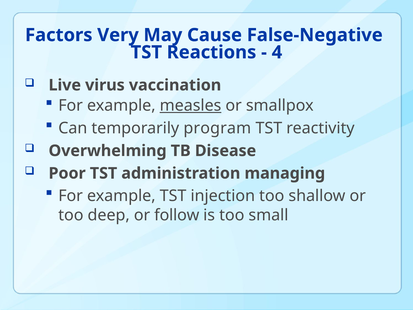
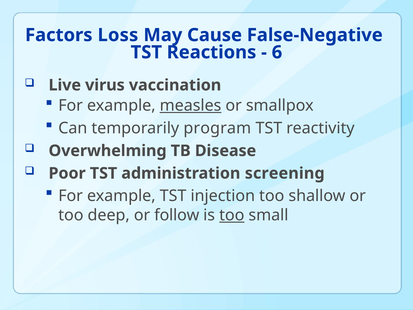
Very: Very -> Loss (118, 35)
4: 4 -> 6 (277, 52)
managing: managing -> screening (285, 173)
too underline: none -> present (232, 215)
